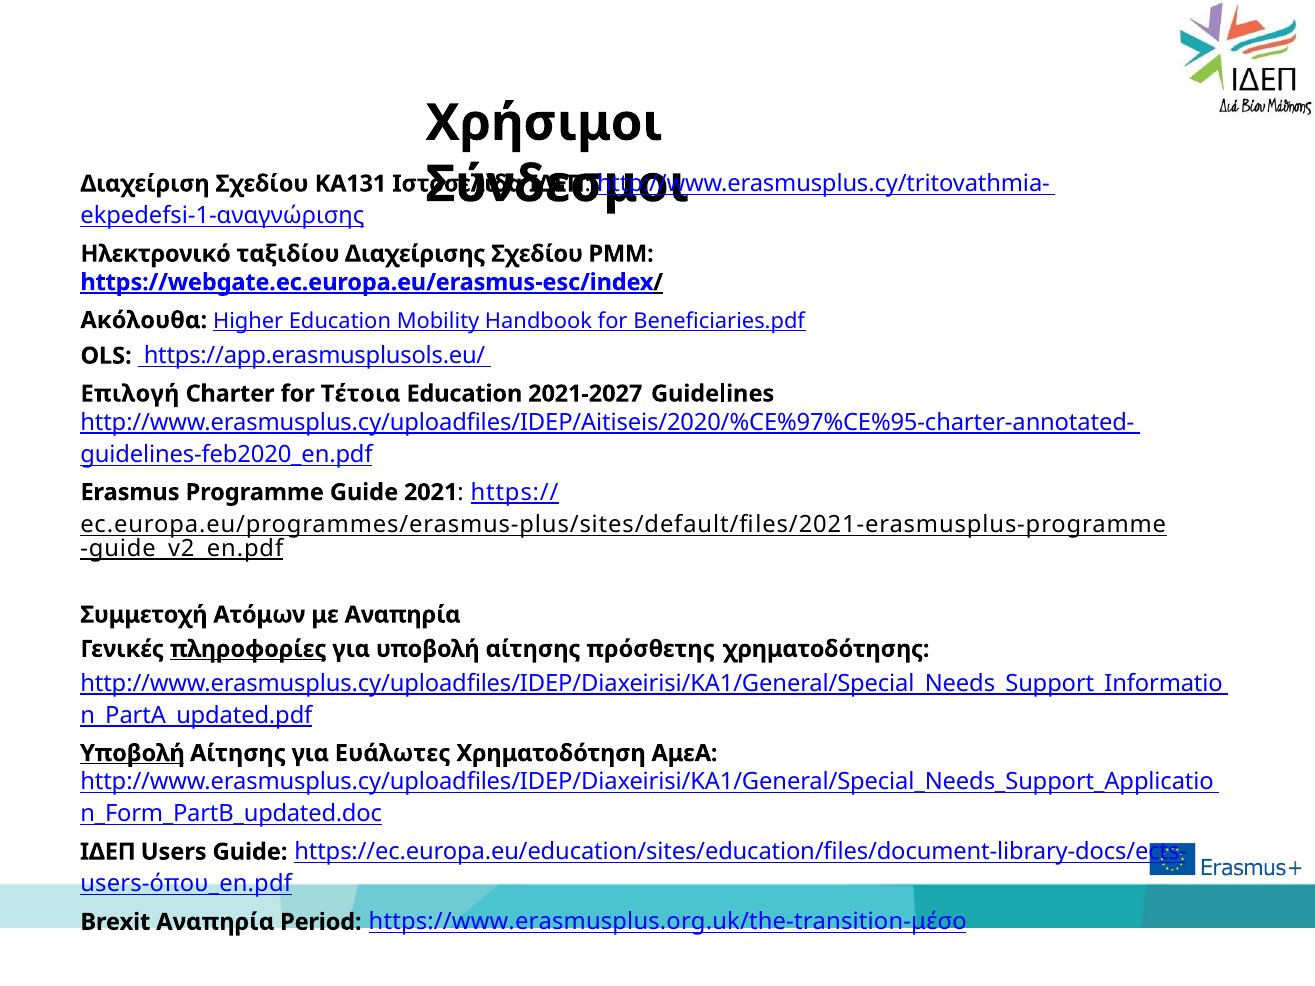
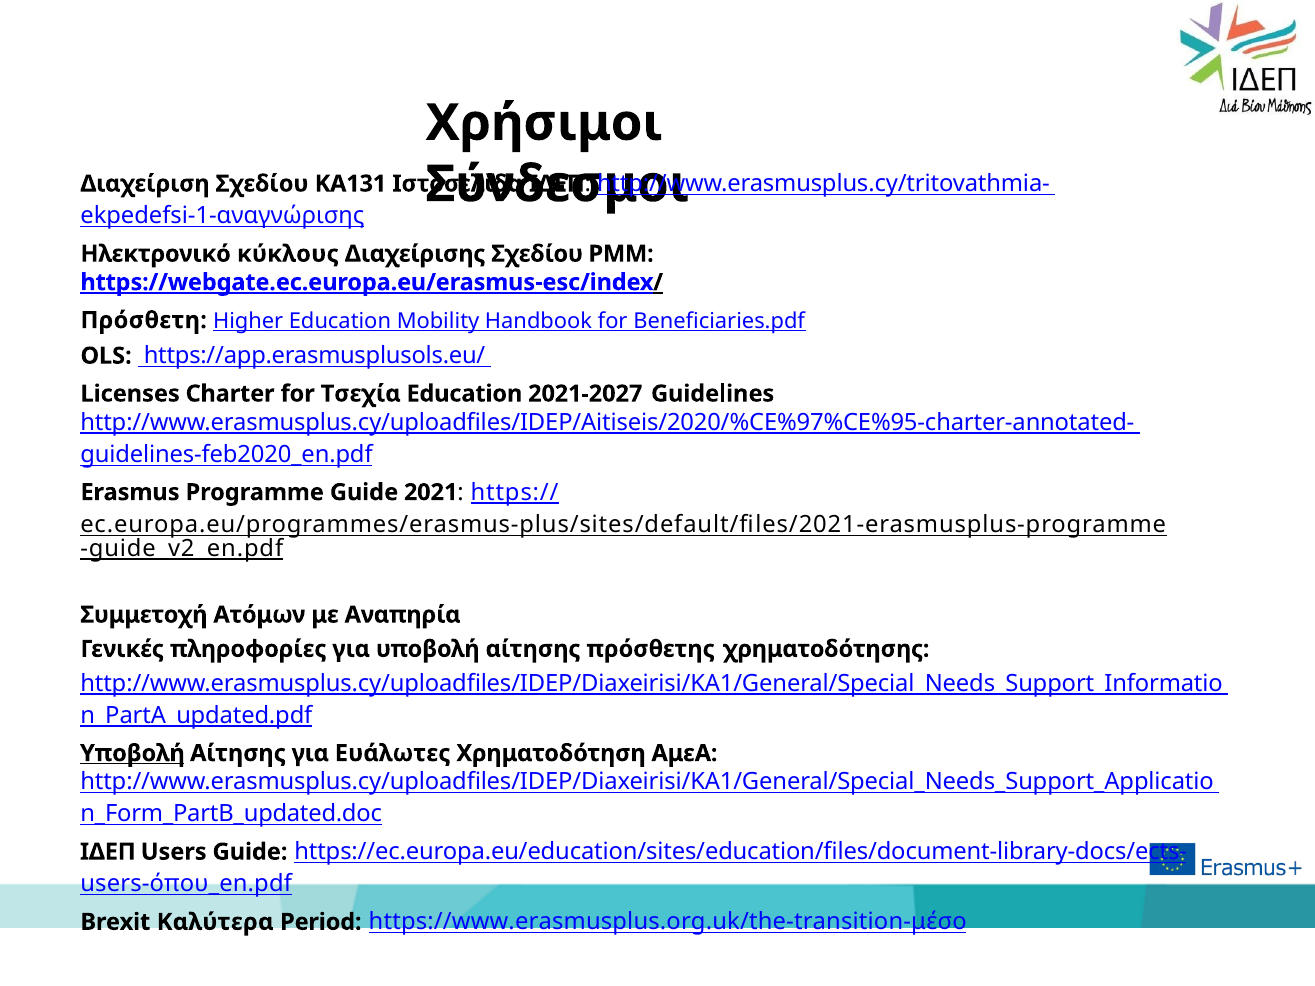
ταξιδίου: ταξιδίου -> κύκλους (288, 254)
Ακόλουθα: Ακόλουθα -> Πρόσθετη (144, 320)
Επιλογή: Επιλογή -> Licenses (130, 394)
Τέτοια: Τέτοια -> Τσεχία (361, 394)
πληροφορίες underline: present -> none (248, 649)
Αναπηρία: Αναπηρία -> Καλύτερα (215, 922)
